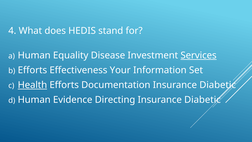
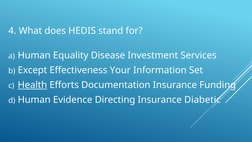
Services underline: present -> none (199, 55)
Efforts: Efforts -> Except (32, 70)
Documentation Insurance Diabetic: Diabetic -> Funding (218, 85)
